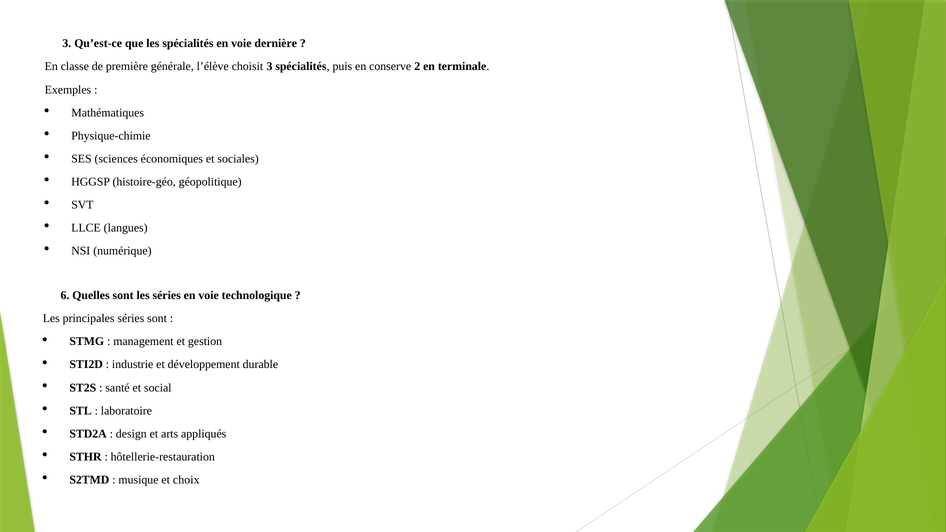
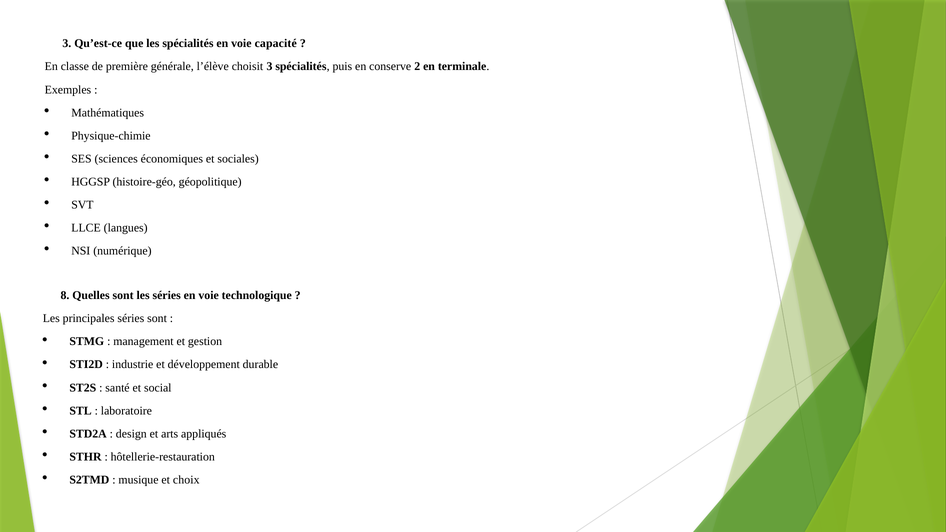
dernière: dernière -> capacité (276, 44)
6: 6 -> 8 (65, 296)
